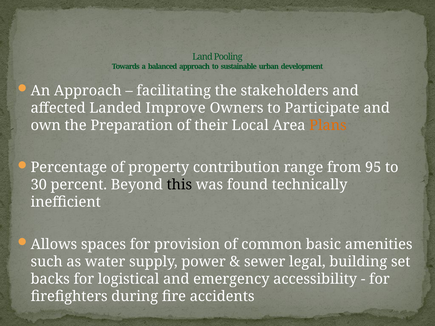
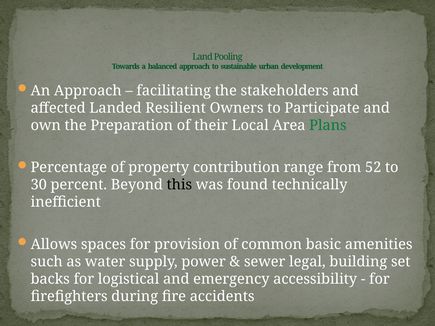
Improve: Improve -> Resilient (176, 108)
Plans colour: orange -> green (328, 125)
95: 95 -> 52 (373, 168)
